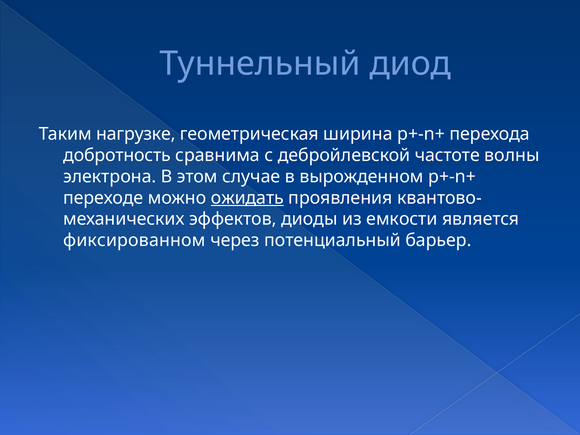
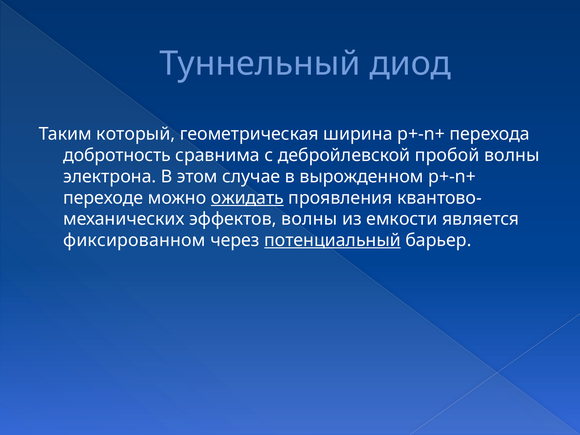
нагрузке: нагрузке -> который (136, 134)
частоте: частоте -> пробой (447, 155)
эффектов диоды: диоды -> волны (309, 219)
потенциальный underline: none -> present (333, 240)
